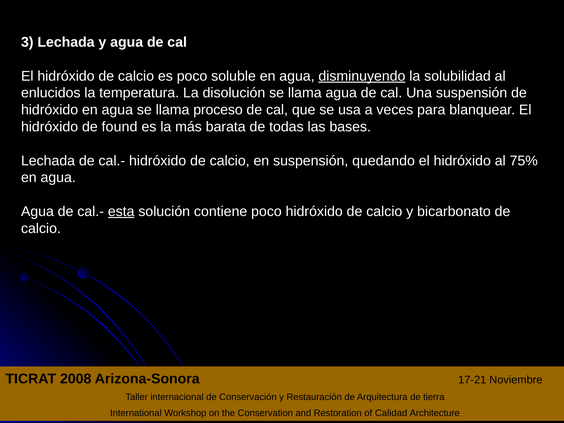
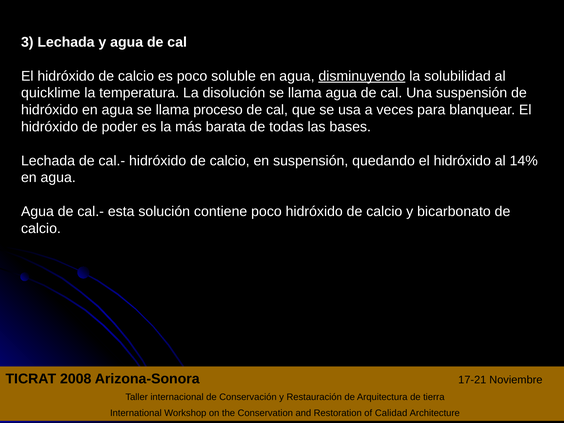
enlucidos: enlucidos -> quicklime (51, 93)
found: found -> poder (120, 127)
75%: 75% -> 14% (524, 161)
esta underline: present -> none (121, 211)
